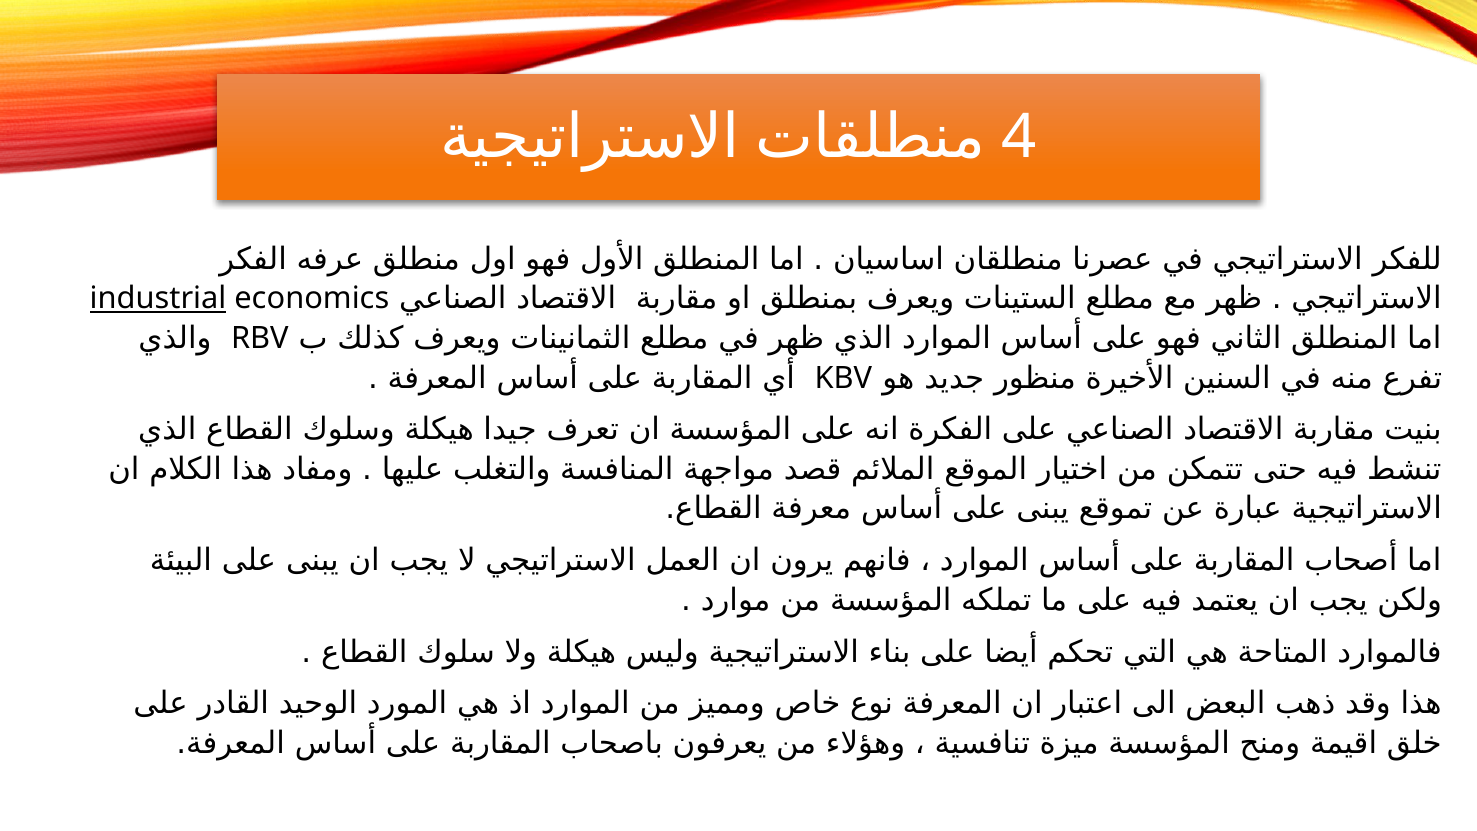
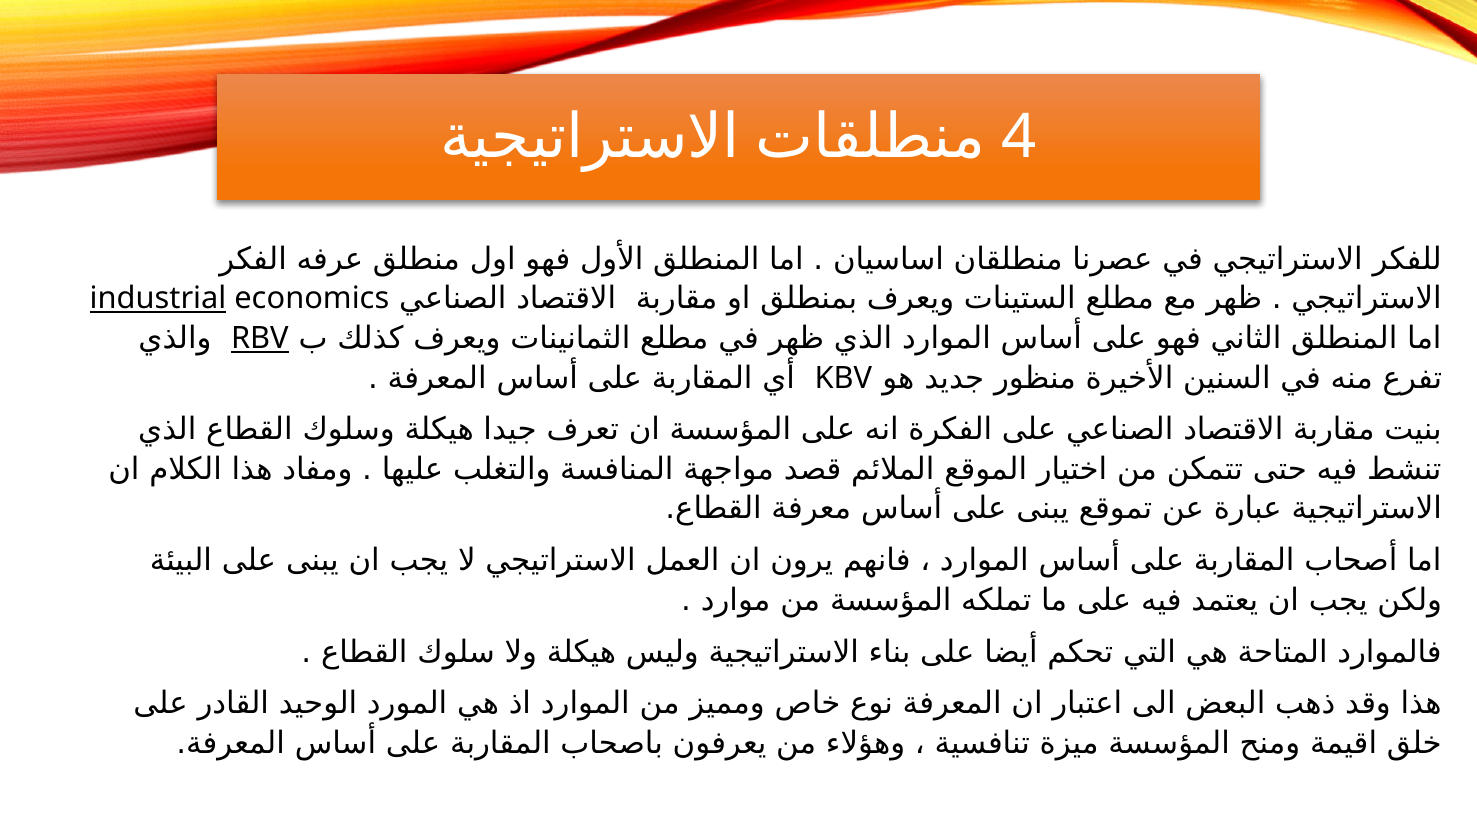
RBV underline: none -> present (260, 338)
